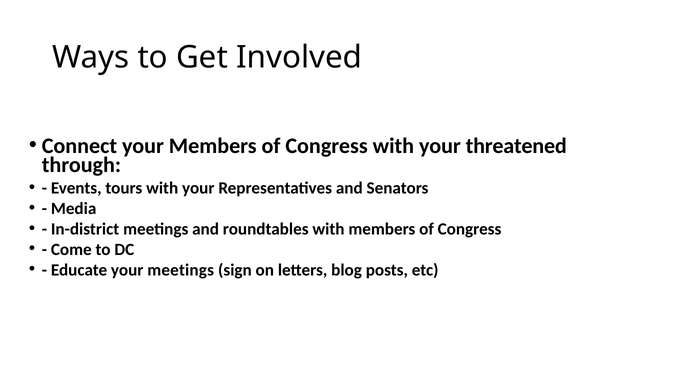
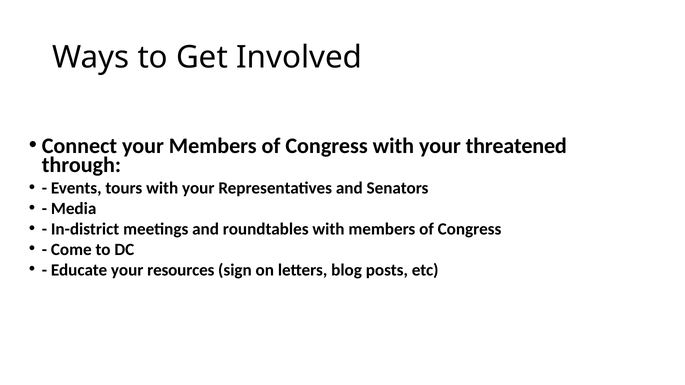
your meetings: meetings -> resources (181, 270)
